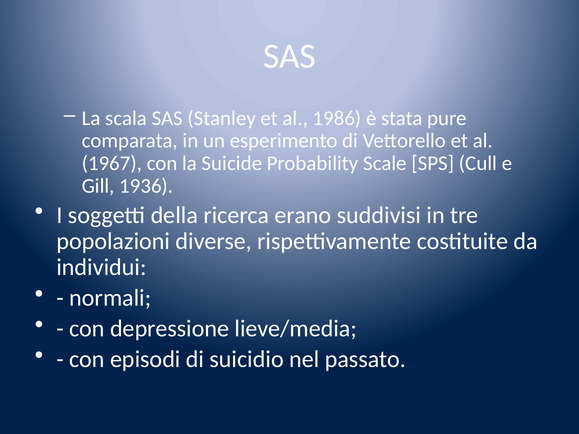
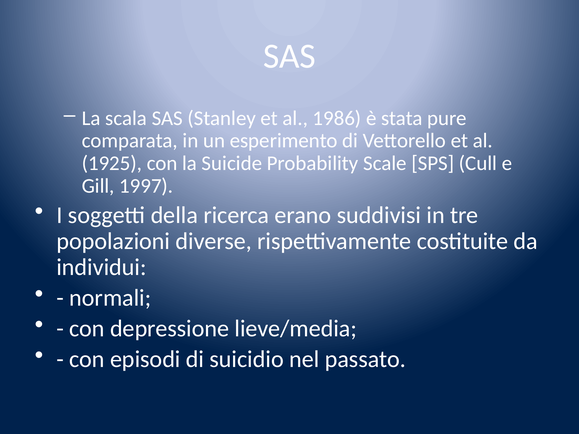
1967: 1967 -> 1925 (112, 163)
1936: 1936 -> 1997 (146, 186)
